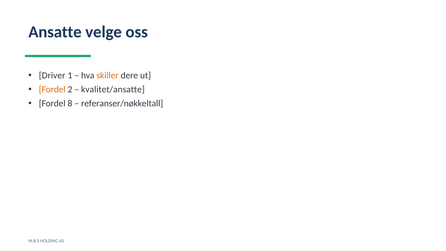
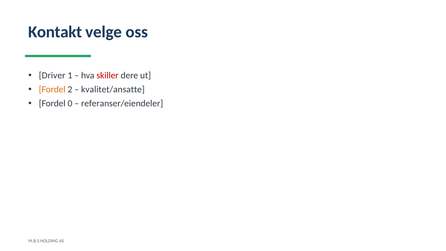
Ansatte: Ansatte -> Kontakt (55, 32)
skiller colour: orange -> red (108, 76)
8: 8 -> 0 (70, 103)
referanser/nøkkeltall: referanser/nøkkeltall -> referanser/eiendeler (122, 103)
